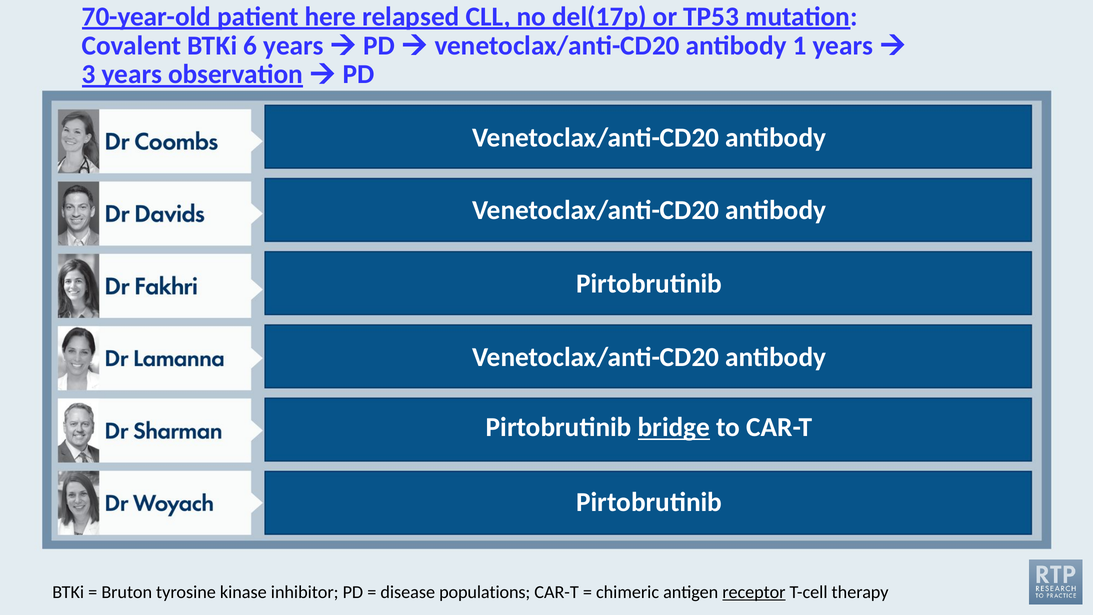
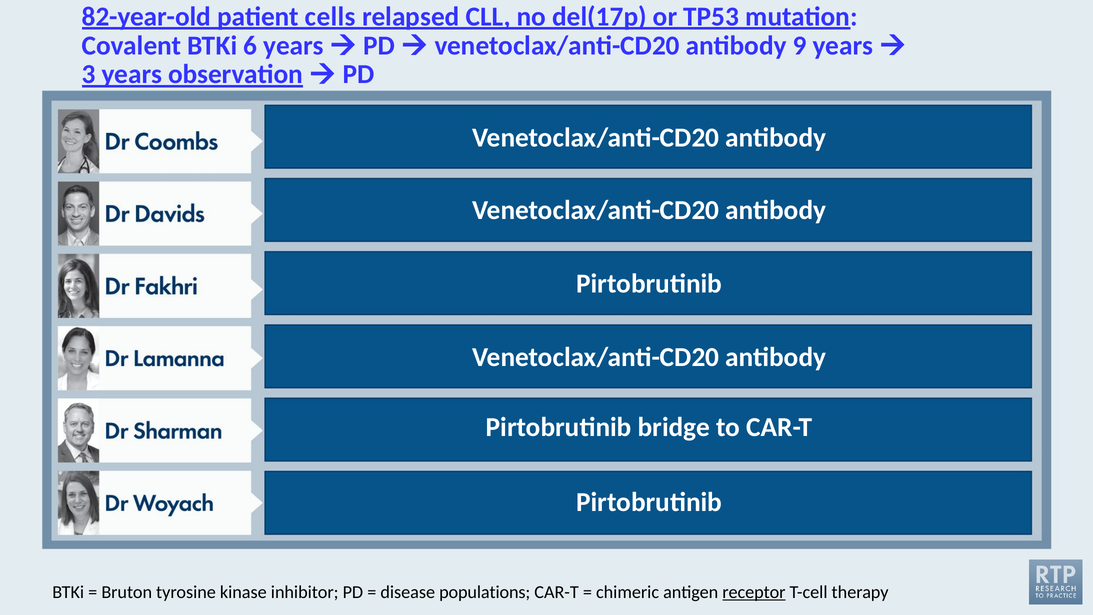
70-year-old: 70-year-old -> 82-year-old (146, 17)
here: here -> cells (330, 17)
1: 1 -> 9 (800, 45)
bridge underline: present -> none (674, 427)
